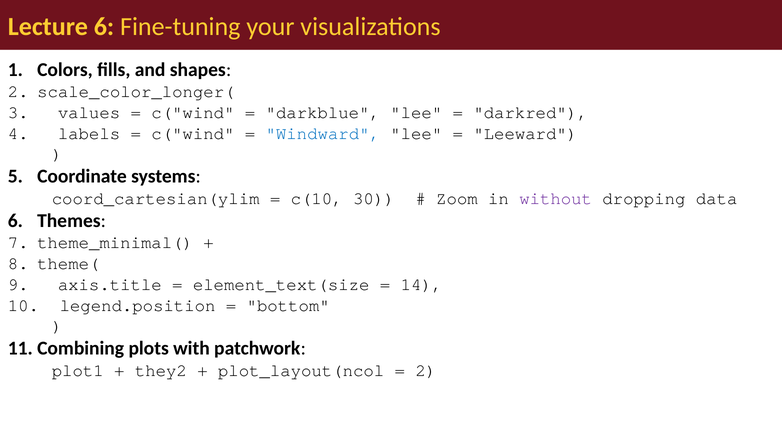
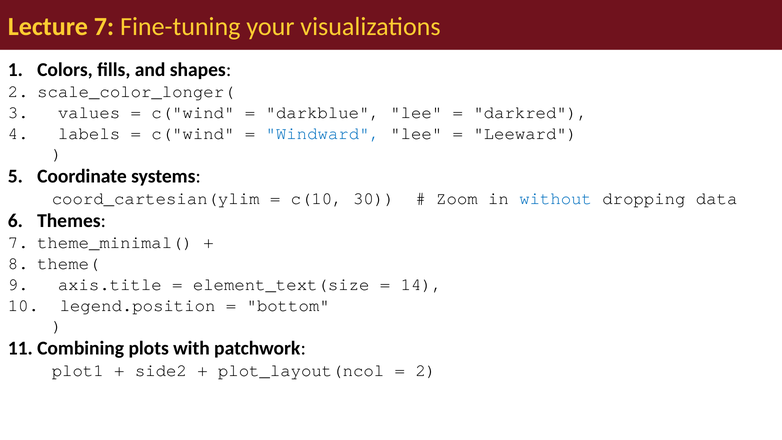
Lecture 6: 6 -> 7 (104, 27)
without colour: purple -> blue (556, 198)
they2: they2 -> side2 (161, 370)
